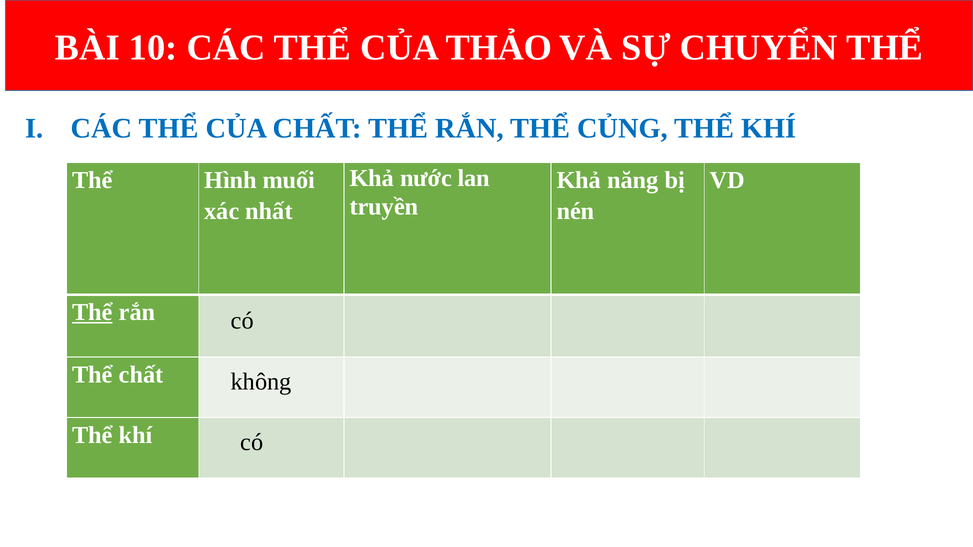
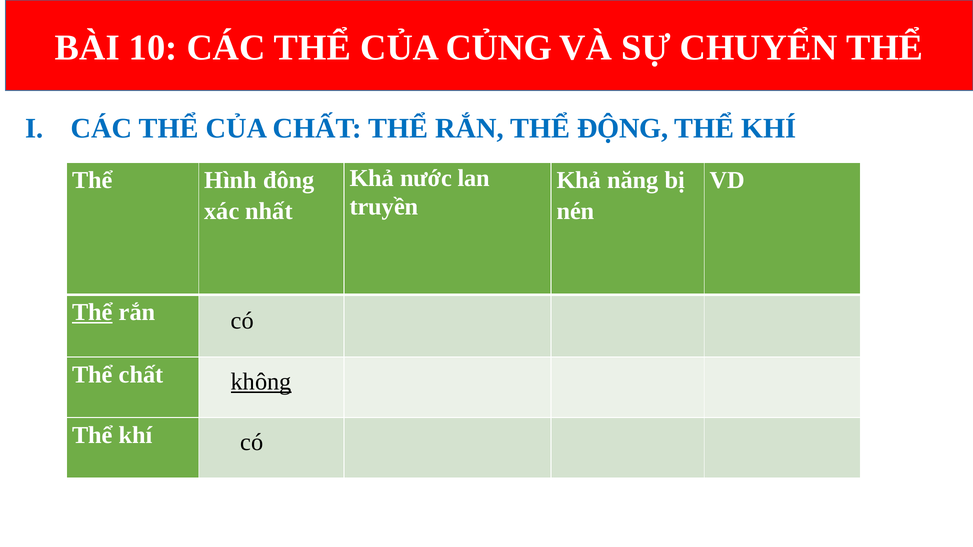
THẢO: THẢO -> CỦNG (499, 48)
CỦNG: CỦNG -> ĐỘNG (623, 128)
muối: muối -> đông (289, 180)
không underline: none -> present (261, 382)
